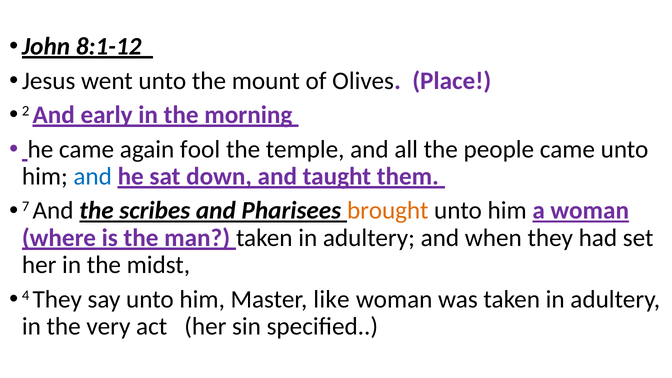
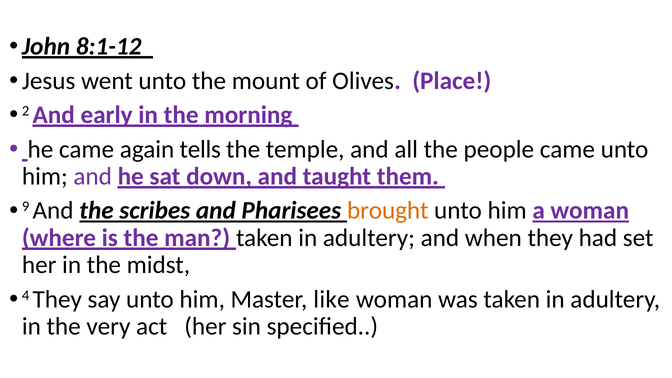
fool: fool -> tells (200, 149)
and colour: blue -> purple (93, 176)
7: 7 -> 9 (26, 207)
